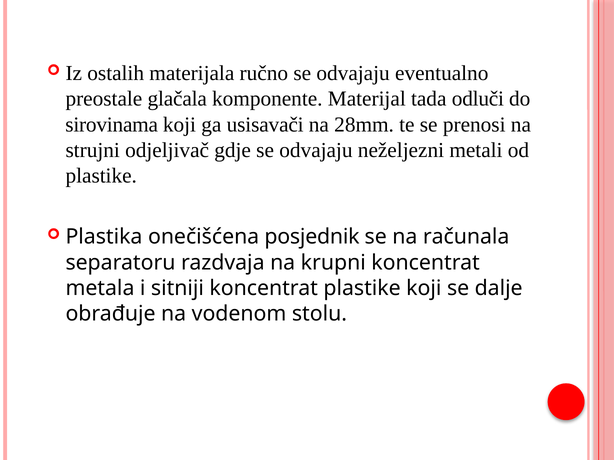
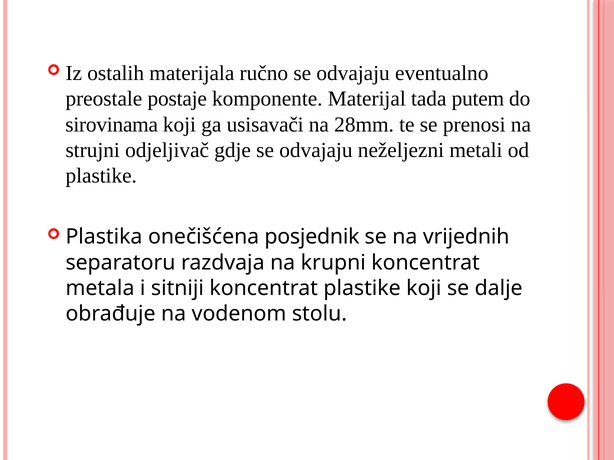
glačala: glačala -> postaje (177, 99)
odluči: odluči -> putem (478, 99)
računala: računala -> vrijednih (466, 237)
